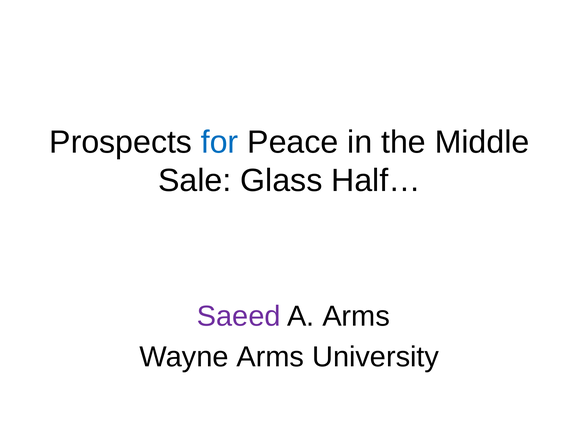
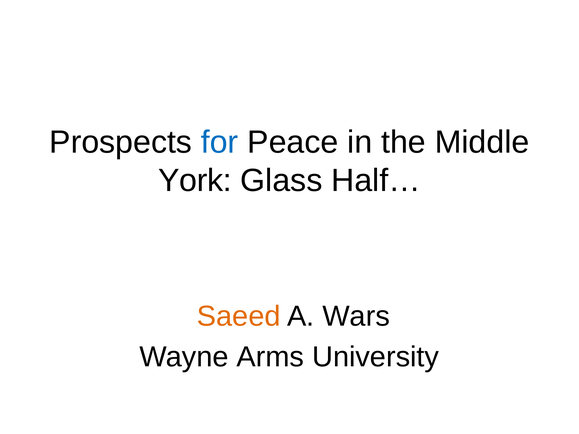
Sale: Sale -> York (195, 181)
Saeed colour: purple -> orange (239, 317)
A Arms: Arms -> Wars (356, 317)
